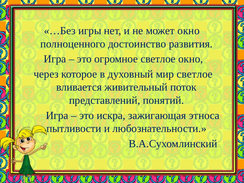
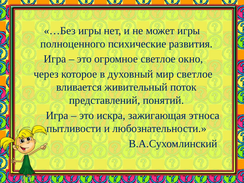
может окно: окно -> игры (189, 31)
достоинство: достоинство -> психические (137, 44)
